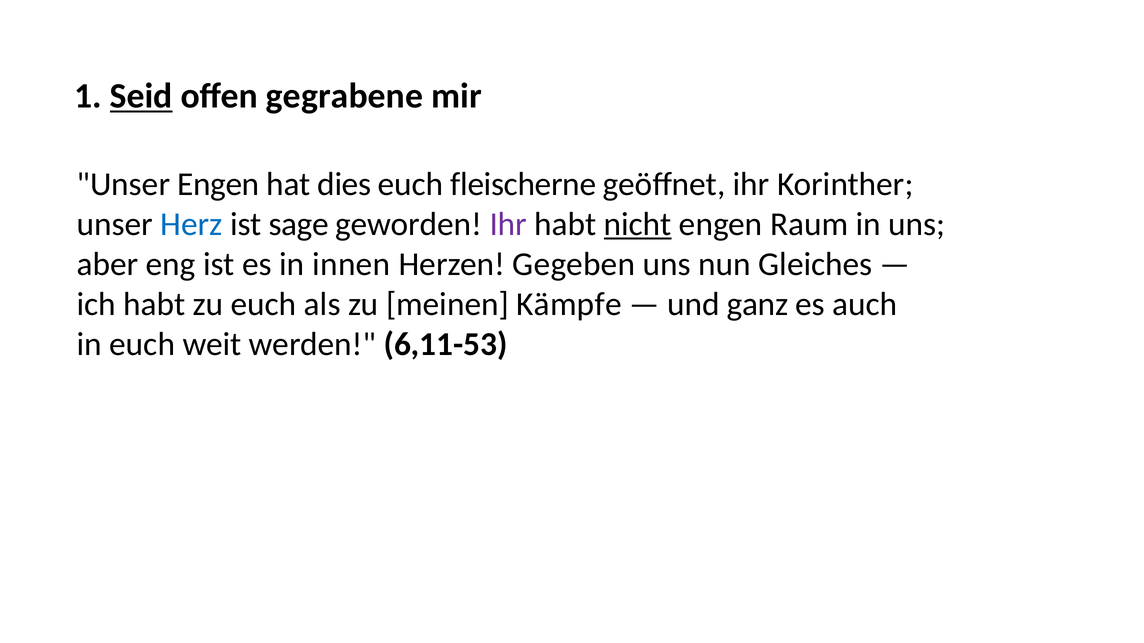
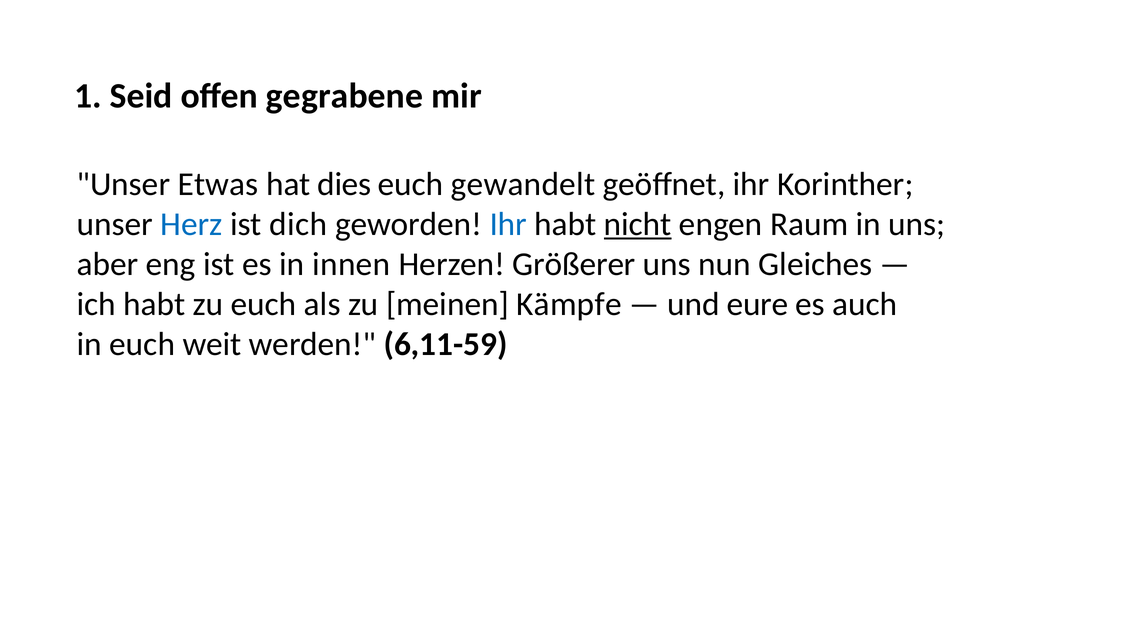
Seid underline: present -> none (141, 96)
Unser Engen: Engen -> Etwas (218, 184)
fleischerne: fleischerne -> gewandelt (523, 184)
sage: sage -> dich (298, 224)
Ihr colour: purple -> blue (508, 224)
Gegeben: Gegeben -> Größerer (574, 264)
ganz: ganz -> eure (757, 304)
6,11-53: 6,11-53 -> 6,11-59 (446, 344)
